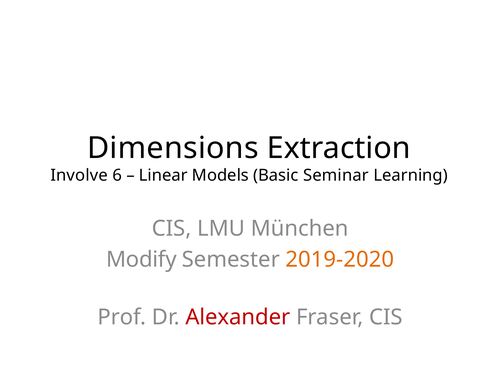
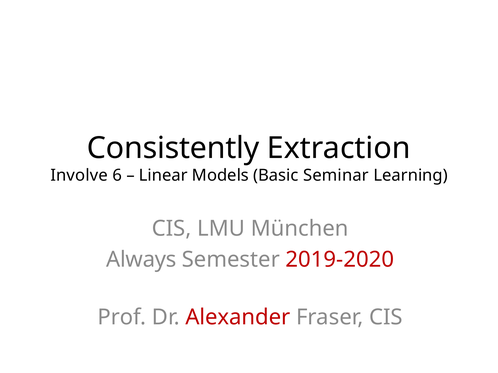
Dimensions: Dimensions -> Consistently (173, 148)
Modify: Modify -> Always (141, 260)
2019-2020 colour: orange -> red (340, 260)
